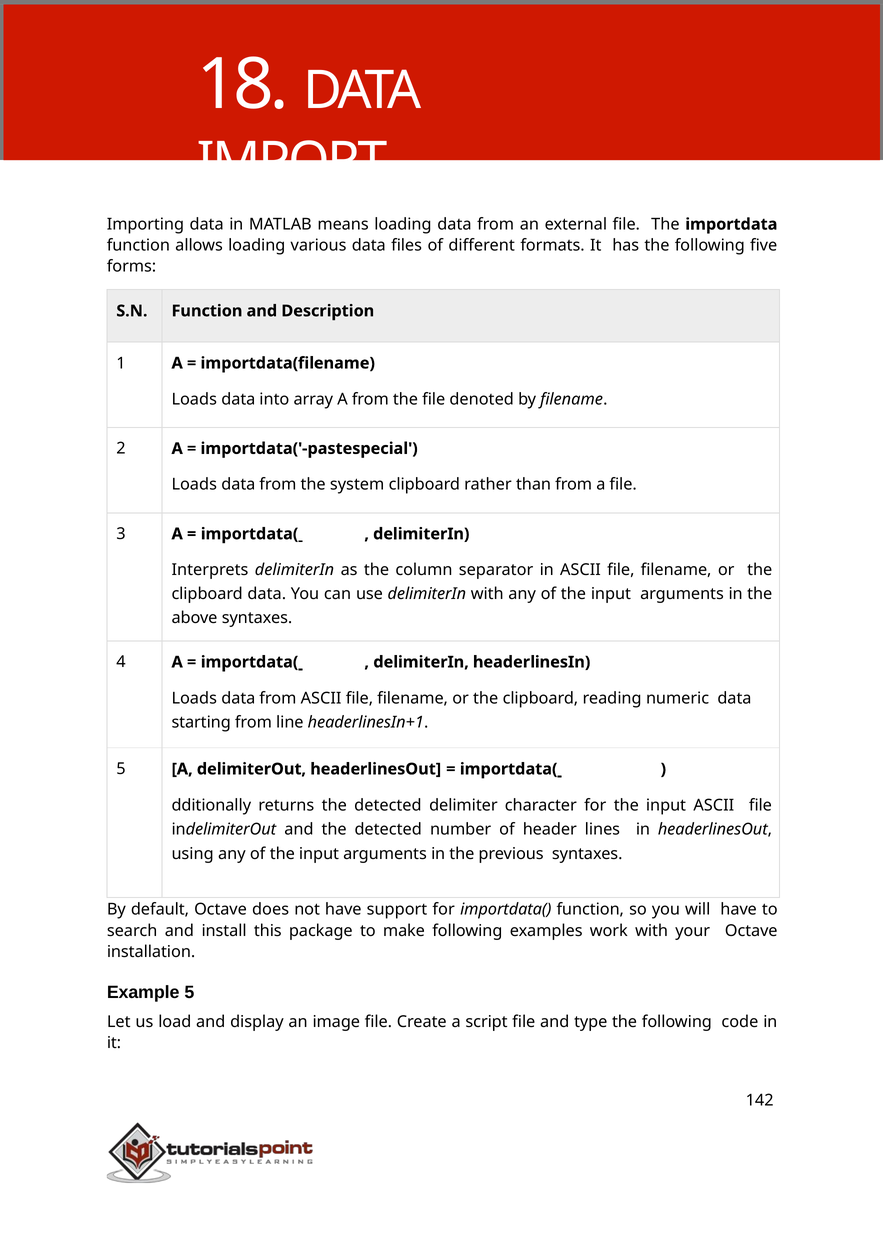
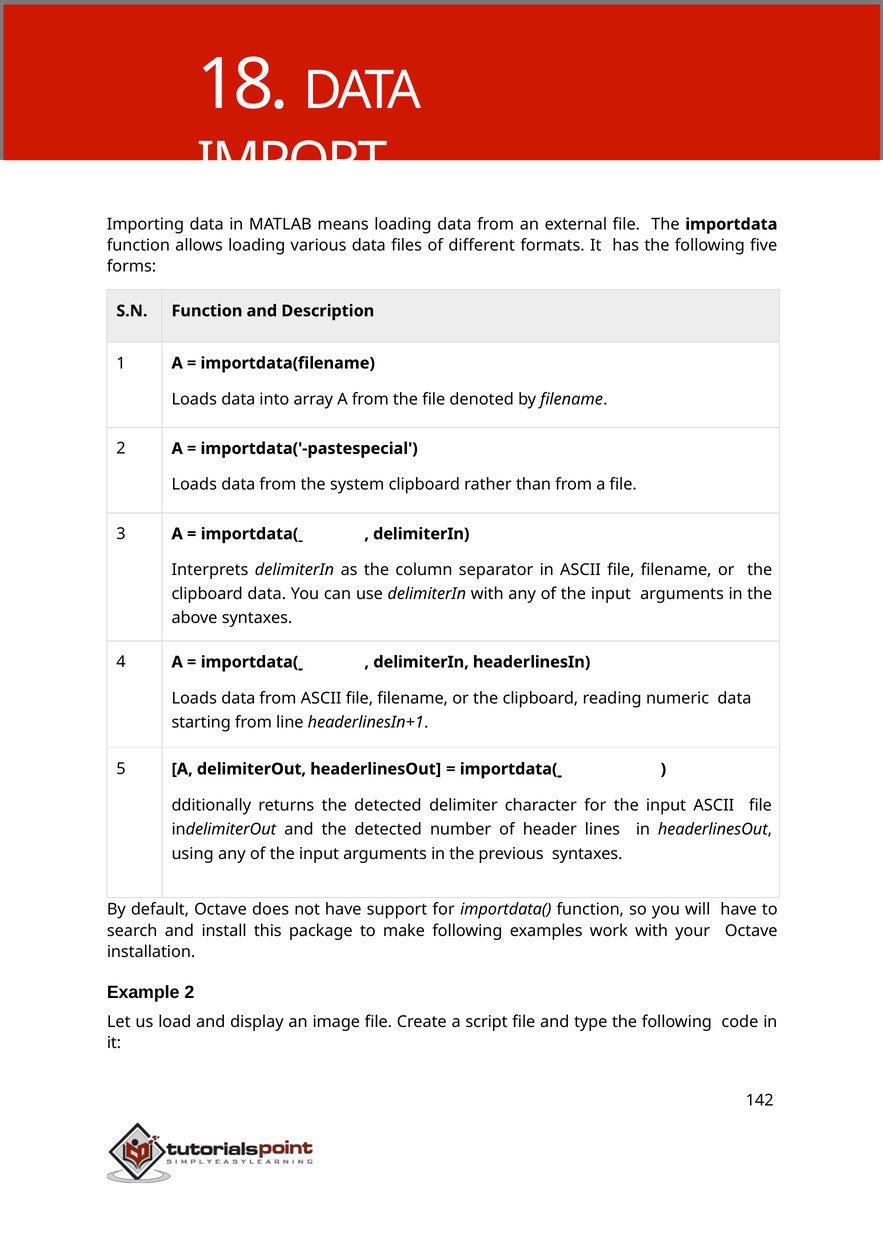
Example 5: 5 -> 2 (189, 993)
